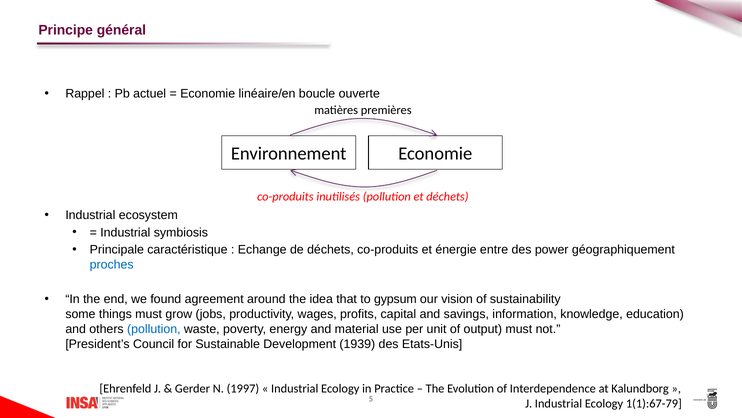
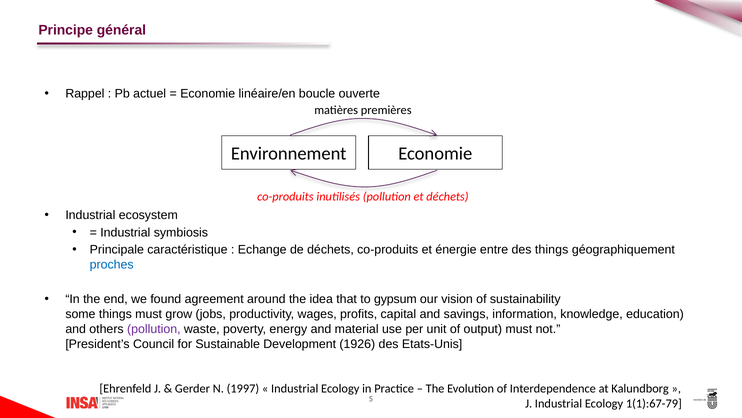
des power: power -> things (552, 249)
pollution colour: blue -> purple (154, 329)
1939: 1939 -> 1926 (357, 343)
